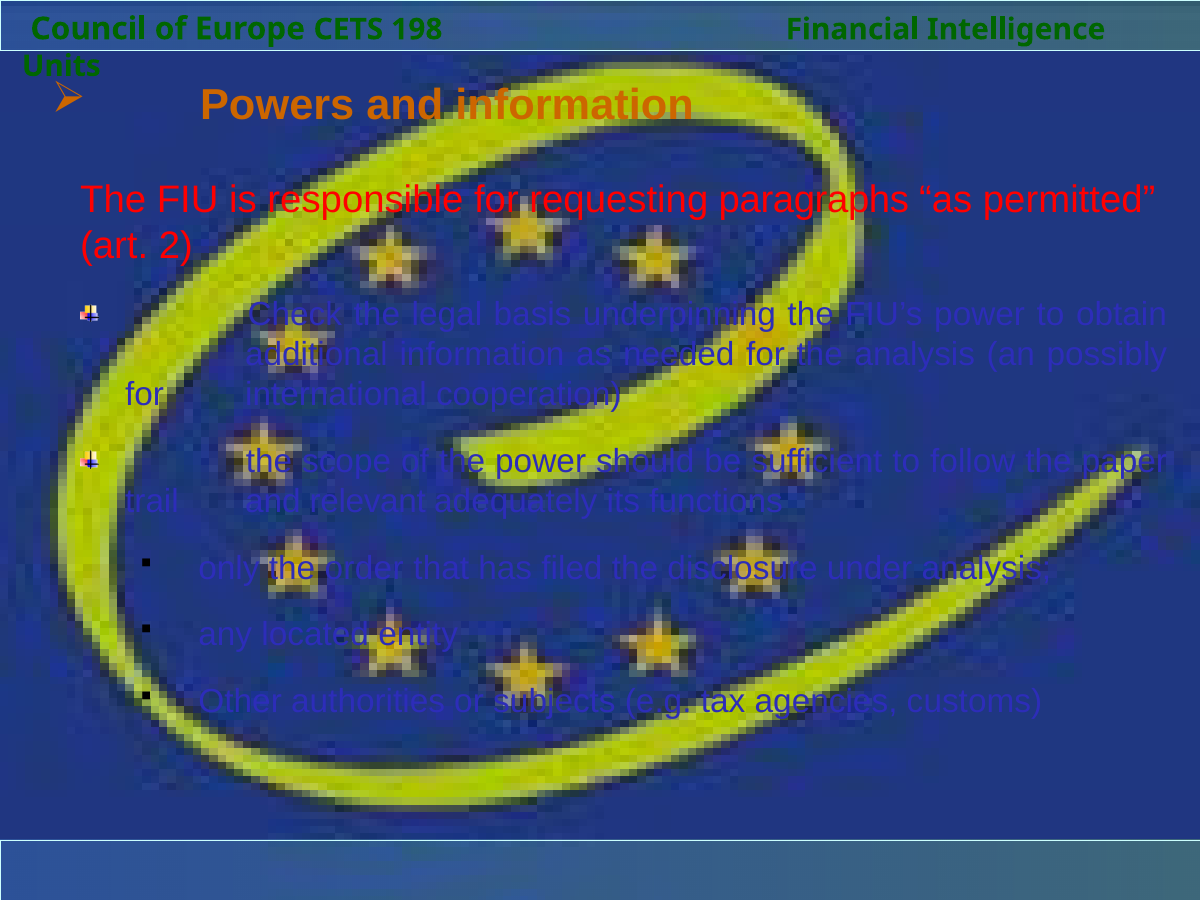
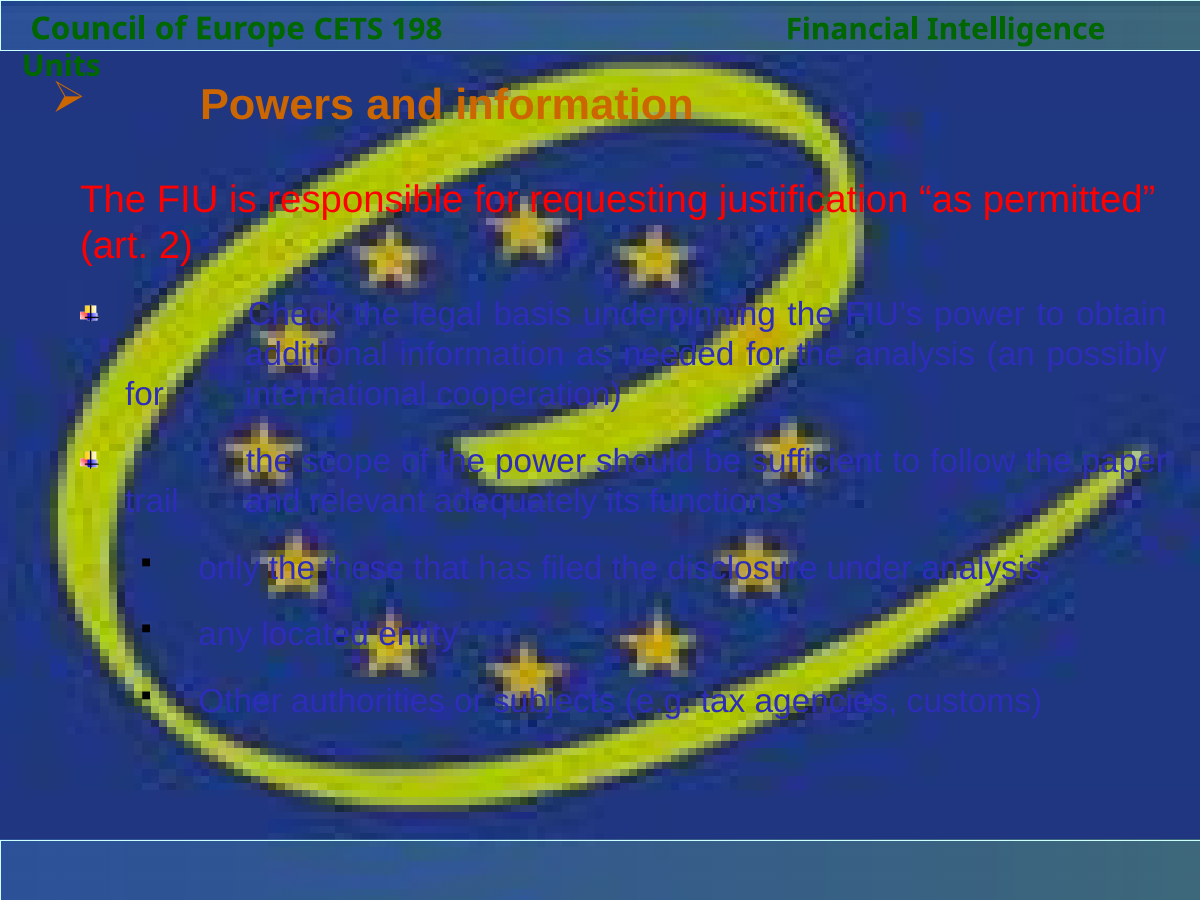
paragraphs: paragraphs -> justification (814, 200)
order: order -> these (364, 568)
